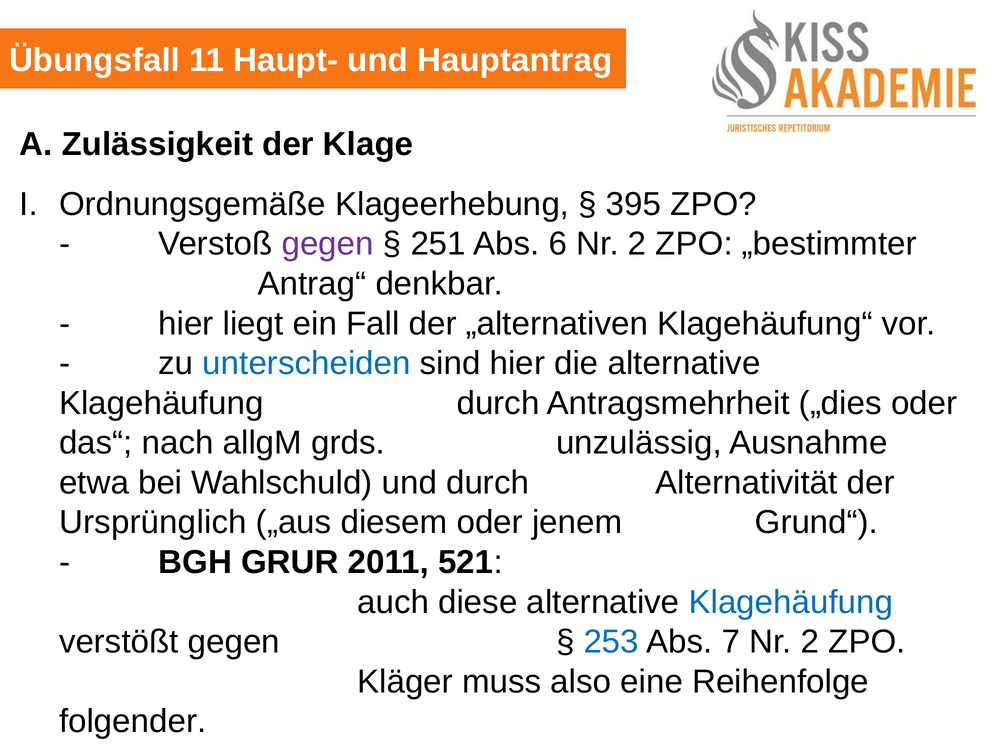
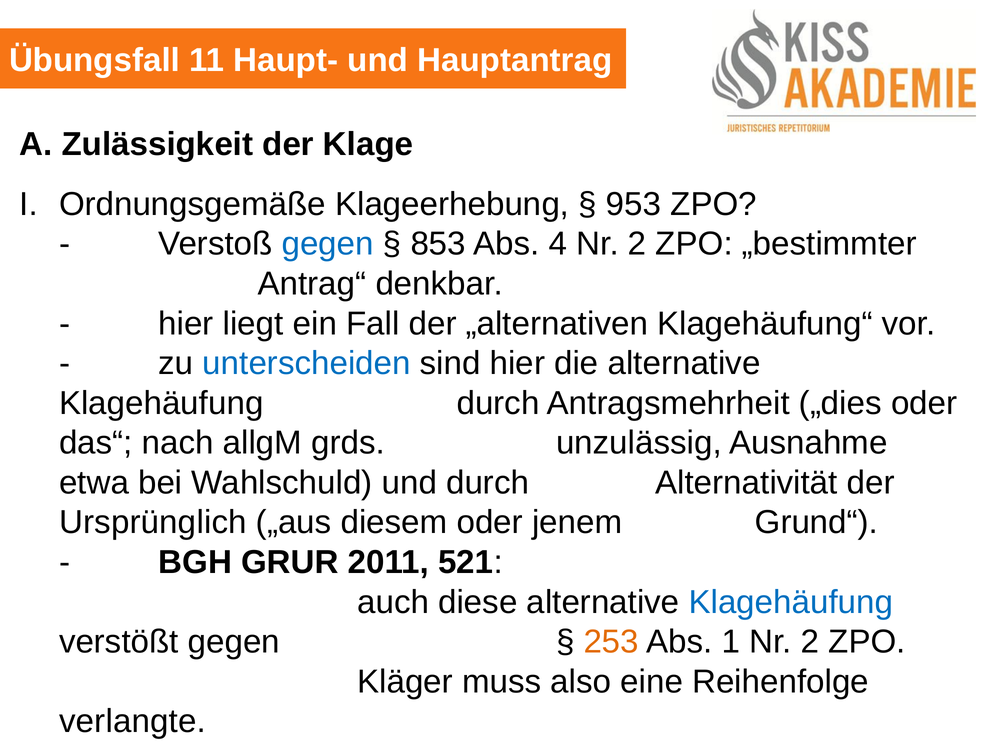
395: 395 -> 953 (634, 204)
gegen colour: purple -> blue (328, 244)
251: 251 -> 853 (438, 244)
6: 6 -> 4 (558, 244)
253 colour: blue -> orange (611, 641)
7: 7 -> 1 (731, 641)
folgender: folgender -> verlangte (133, 721)
